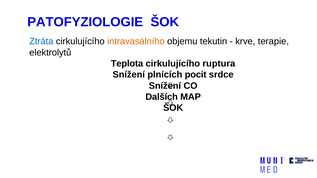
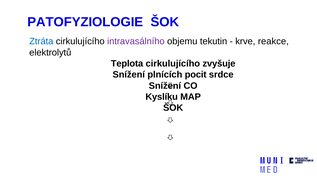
intravasálního colour: orange -> purple (136, 41)
terapie: terapie -> reakce (273, 41)
ruptura: ruptura -> zvyšuje (219, 64)
Dalších: Dalších -> Kyslíku (162, 97)
